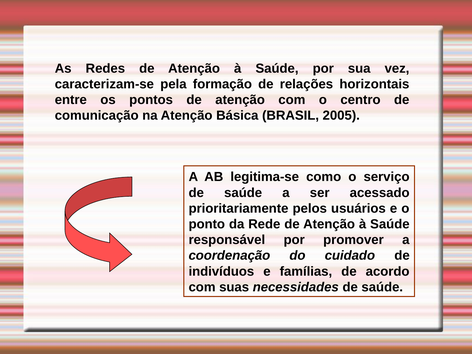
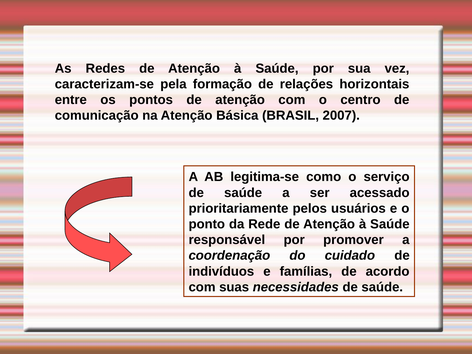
2005: 2005 -> 2007 (341, 116)
